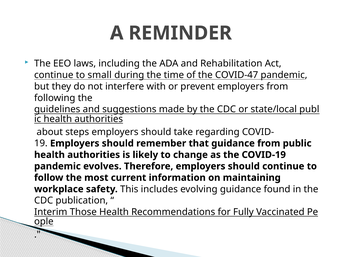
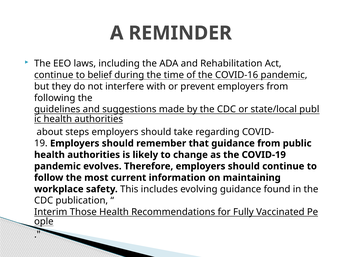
small: small -> belief (100, 75)
COVID-47: COVID-47 -> COVID-16 (237, 75)
